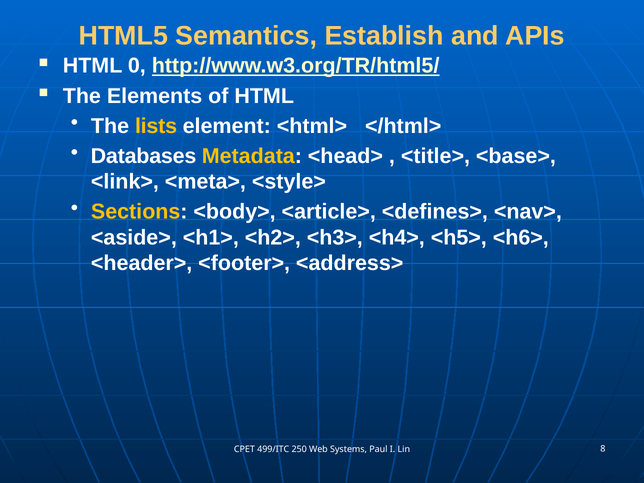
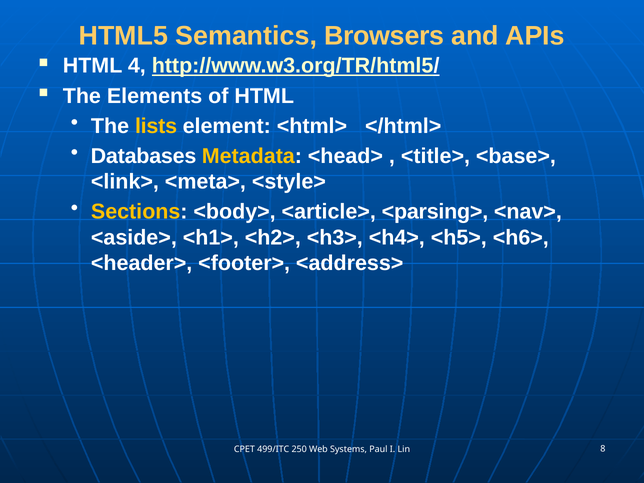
Establish: Establish -> Browsers (384, 36)
0: 0 -> 4 (137, 66)
<defines>: <defines> -> <parsing> (435, 212)
